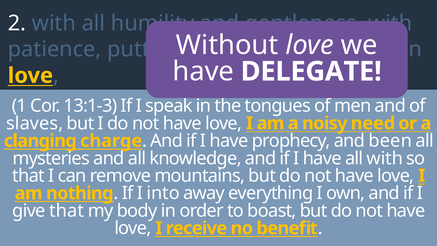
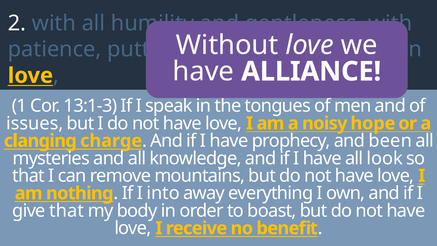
DELEGATE: DELEGATE -> ALLIANCE (311, 71)
slaves: slaves -> issues (35, 123)
need: need -> hope (373, 123)
all with: with -> look (385, 158)
